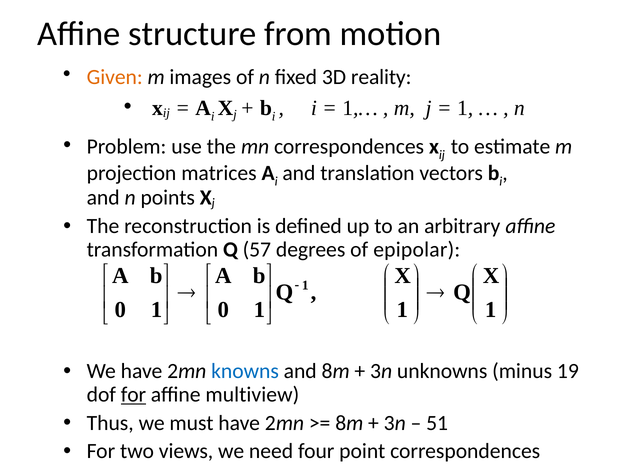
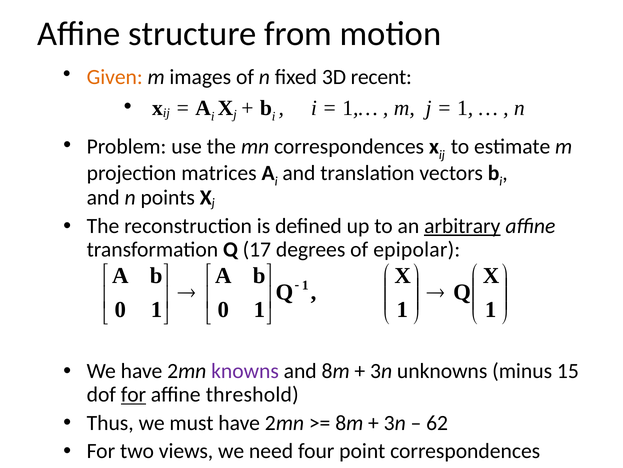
reality: reality -> recent (381, 77)
arbitrary underline: none -> present (462, 226)
57: 57 -> 17 (257, 249)
knowns colour: blue -> purple (245, 371)
19: 19 -> 15 (568, 371)
multiview: multiview -> threshold (252, 394)
51: 51 -> 62 (437, 422)
